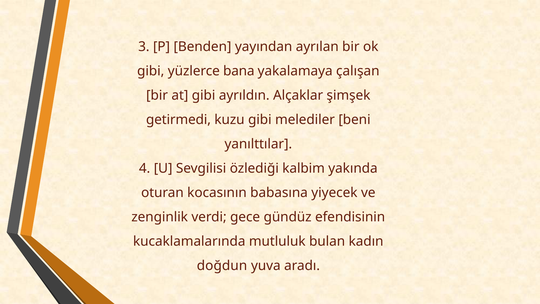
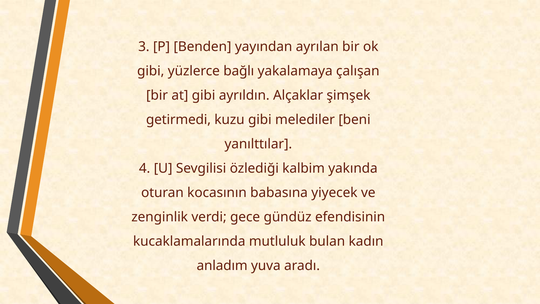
bana: bana -> bağlı (239, 71)
doğdun: doğdun -> anladım (222, 265)
